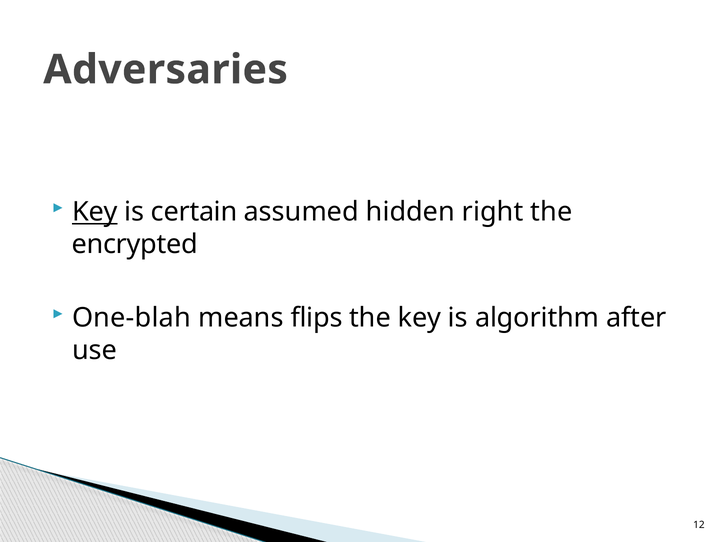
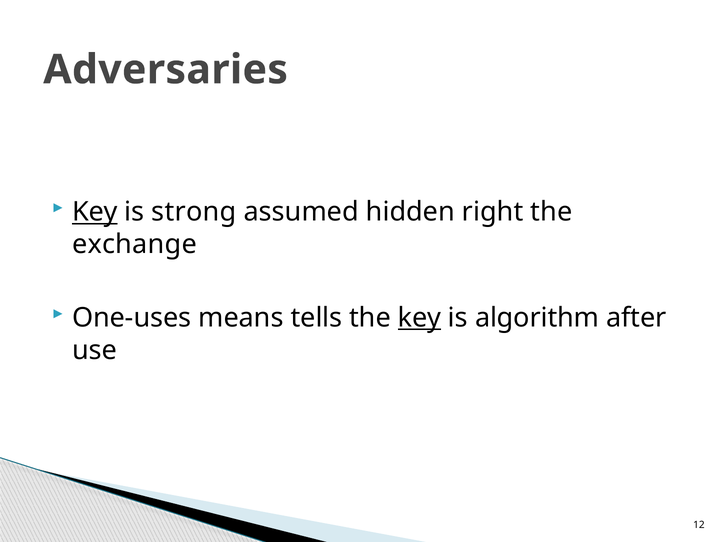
certain: certain -> strong (194, 212)
encrypted: encrypted -> exchange (135, 244)
One-blah: One-blah -> One-uses (132, 317)
flips: flips -> tells (317, 317)
key underline: none -> present (420, 317)
